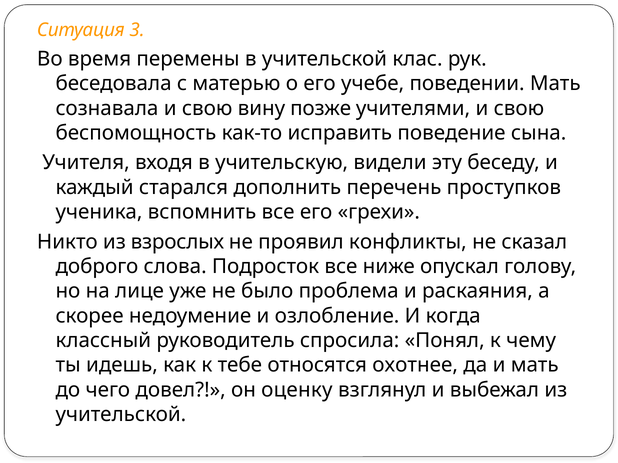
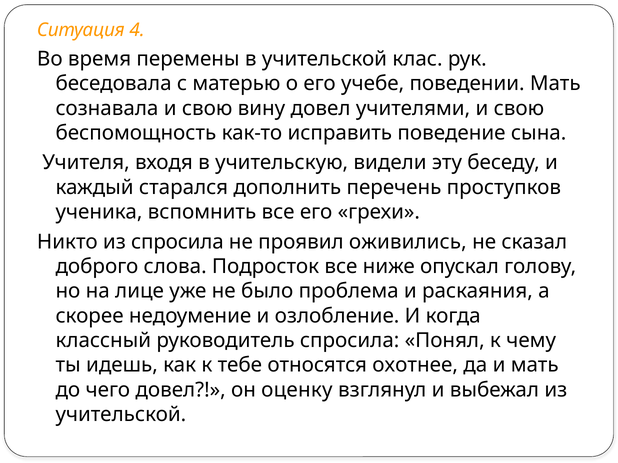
3: 3 -> 4 (137, 30)
вину позже: позже -> довел (321, 108)
из взрослых: взрослых -> спросила (177, 242)
конфликты: конфликты -> оживились (408, 242)
